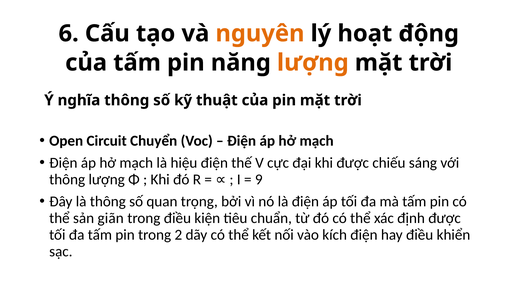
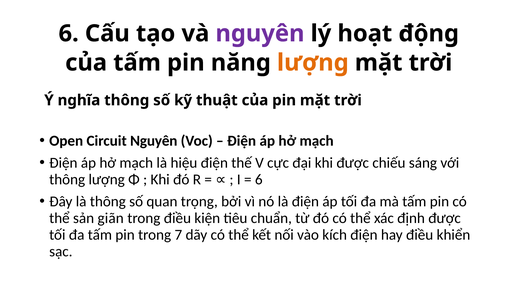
nguyên colour: orange -> purple (260, 33)
Circuit Chuyển: Chuyển -> Nguyên (154, 140)
9: 9 -> 6 (259, 179)
2: 2 -> 7 (178, 234)
